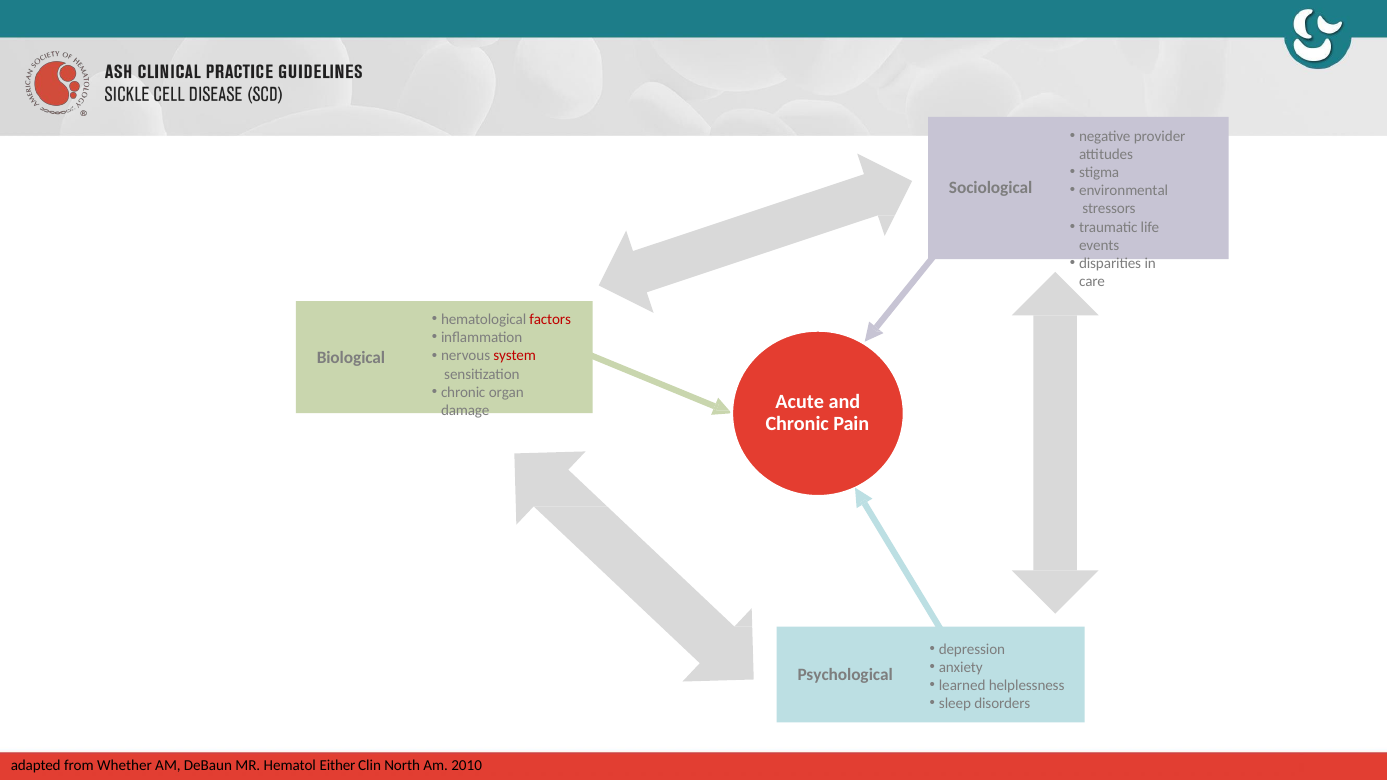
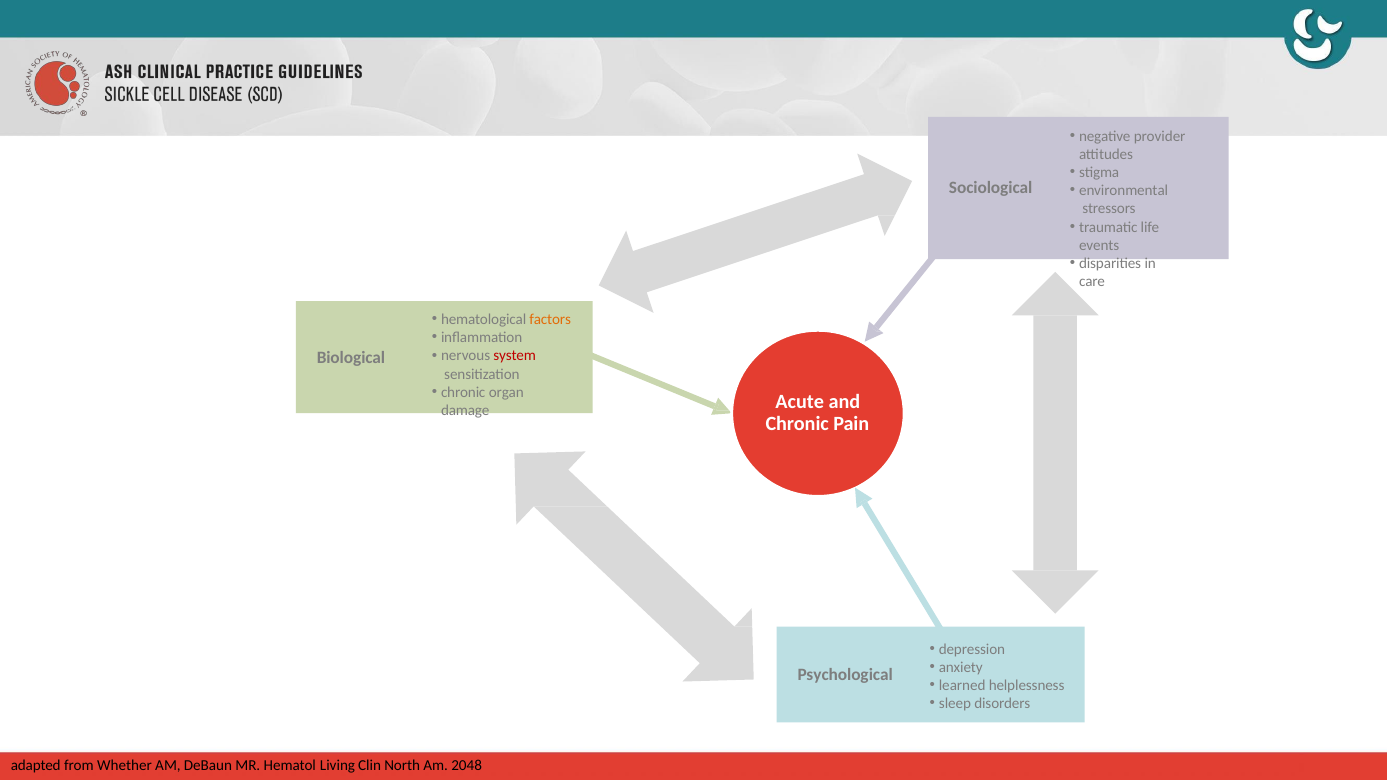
factors colour: red -> orange (550, 320)
Either: Either -> Living (337, 765)
2010: 2010 -> 2048 (467, 765)
